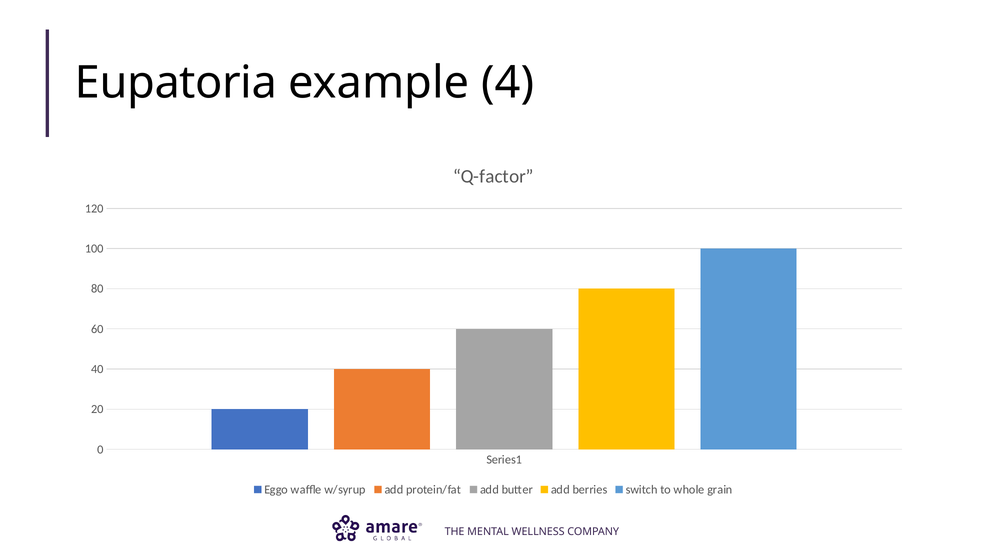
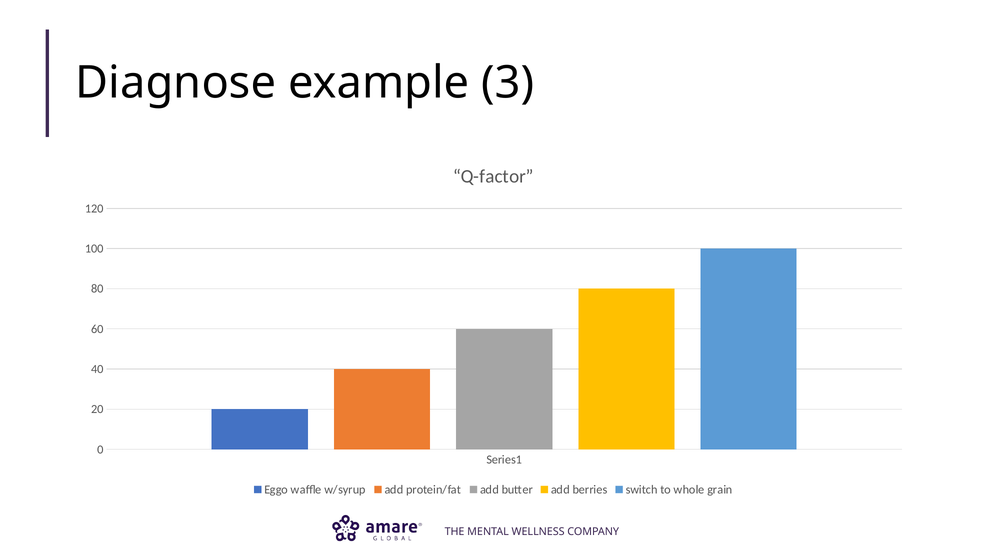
Eupatoria: Eupatoria -> Diagnose (176, 83)
4: 4 -> 3 (508, 83)
